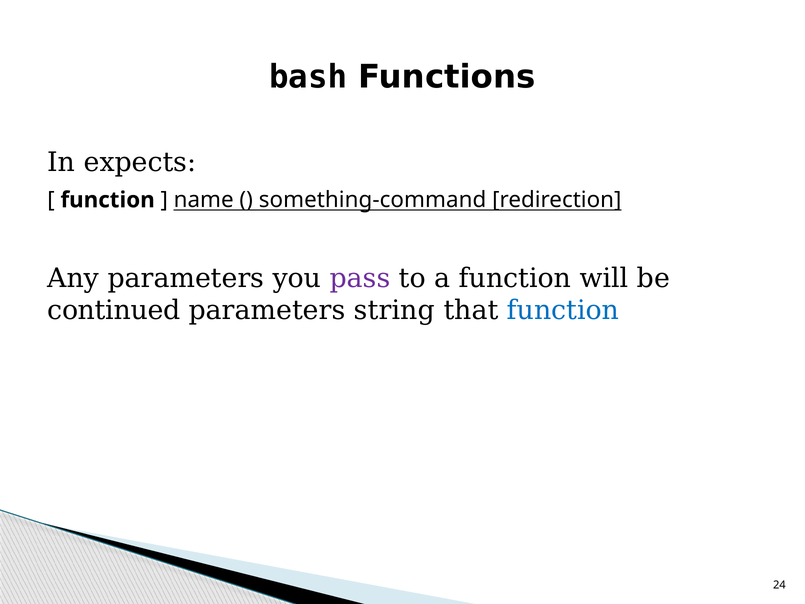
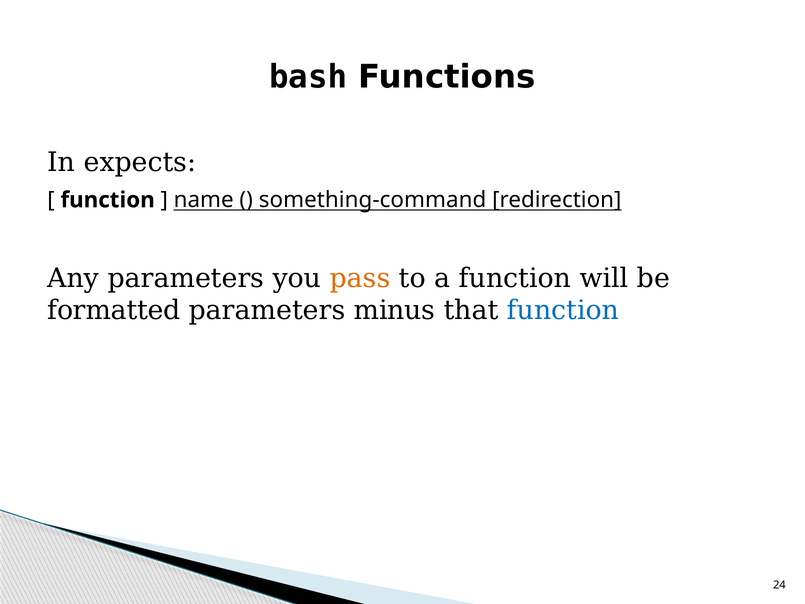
pass colour: purple -> orange (360, 278)
continued: continued -> formatted (114, 310)
string: string -> minus (395, 310)
